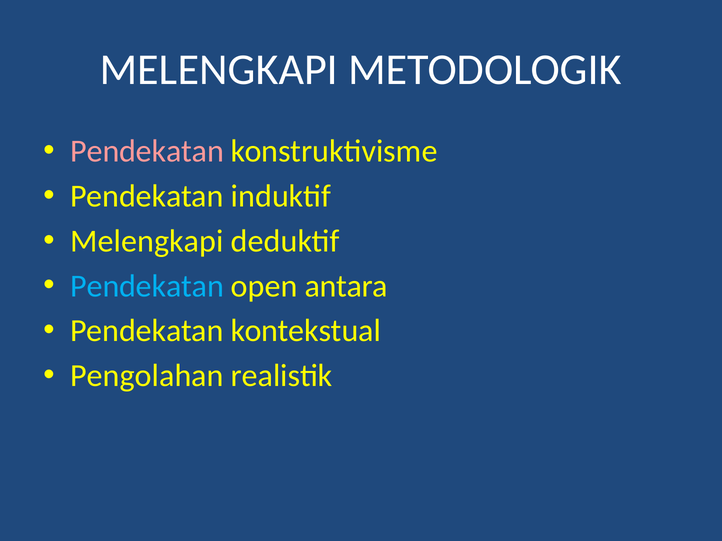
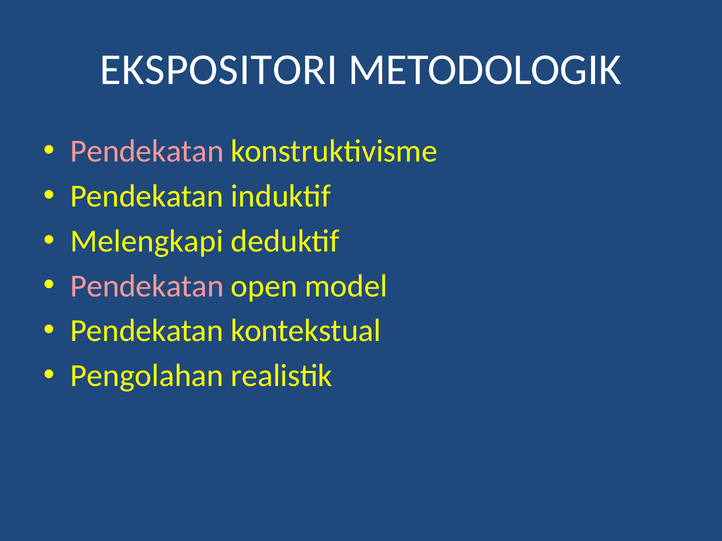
MELENGKAPI: MELENGKAPI -> EKSPOSITORI (219, 70)
Pendekatan colour: light blue -> pink (147, 286)
antara: antara -> model (346, 286)
